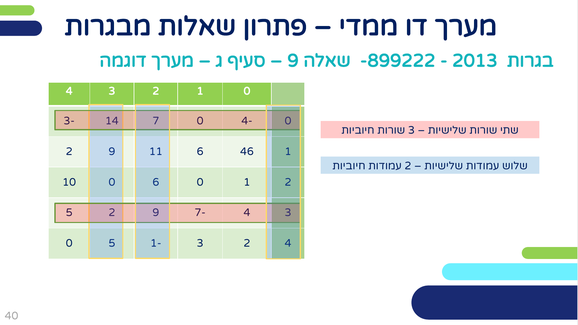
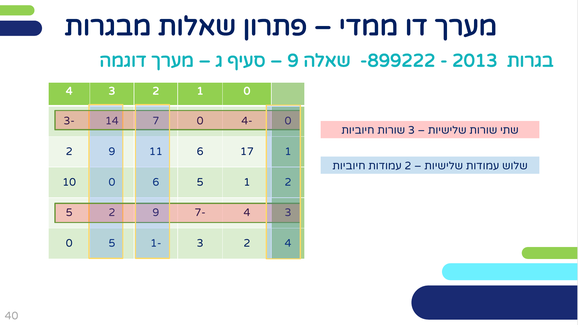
46: 46 -> 17 (247, 152)
0: 0 -> 5 (200, 182)
